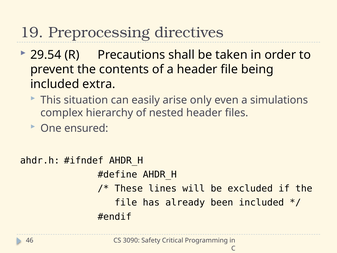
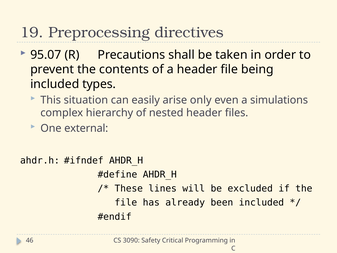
29.54: 29.54 -> 95.07 (46, 55)
extra: extra -> types (99, 84)
ensured: ensured -> external (86, 128)
